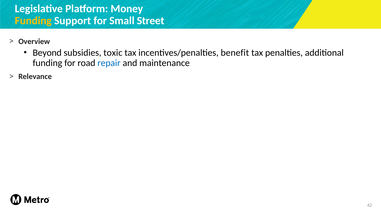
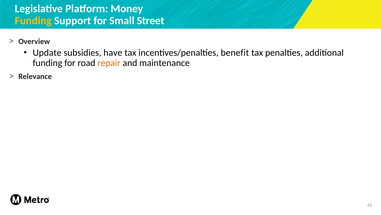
Beyond: Beyond -> Update (47, 53)
toxic: toxic -> have (113, 53)
repair colour: blue -> orange (109, 63)
